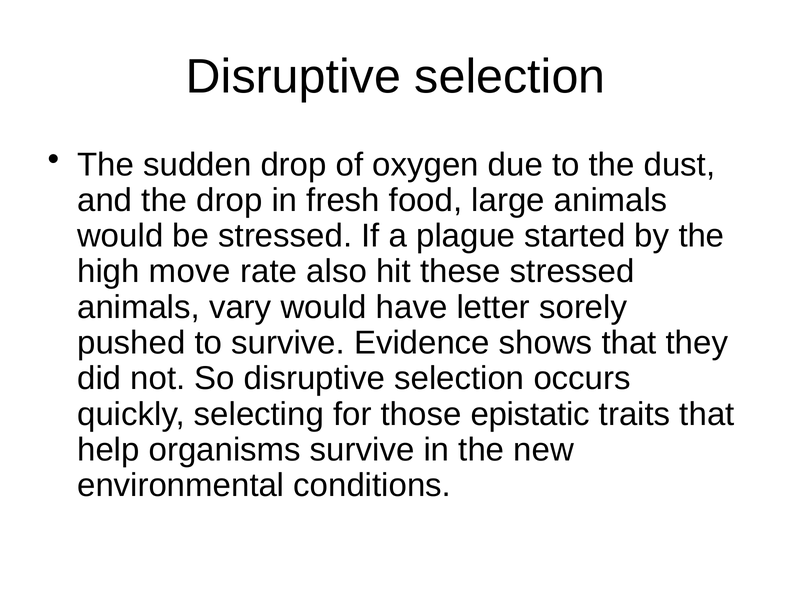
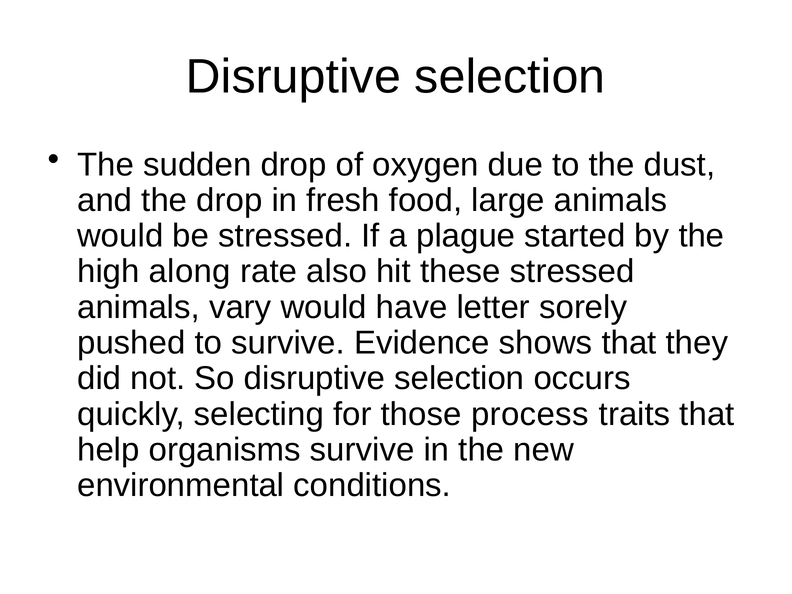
move: move -> along (190, 272)
epistatic: epistatic -> process (530, 414)
